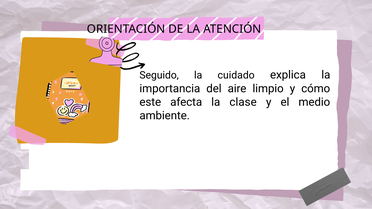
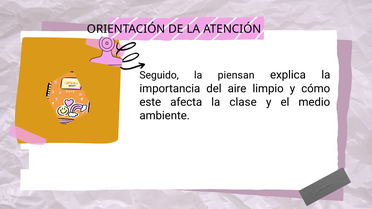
cuidado: cuidado -> piensan (236, 75)
